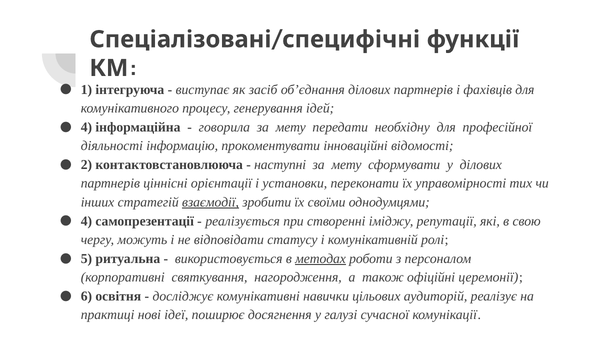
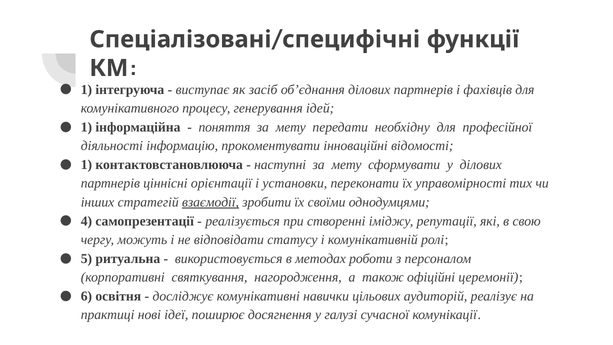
4: 4 -> 1 (86, 127)
говорила: говорила -> поняття (224, 127)
2: 2 -> 1 (86, 165)
методах underline: present -> none (321, 258)
